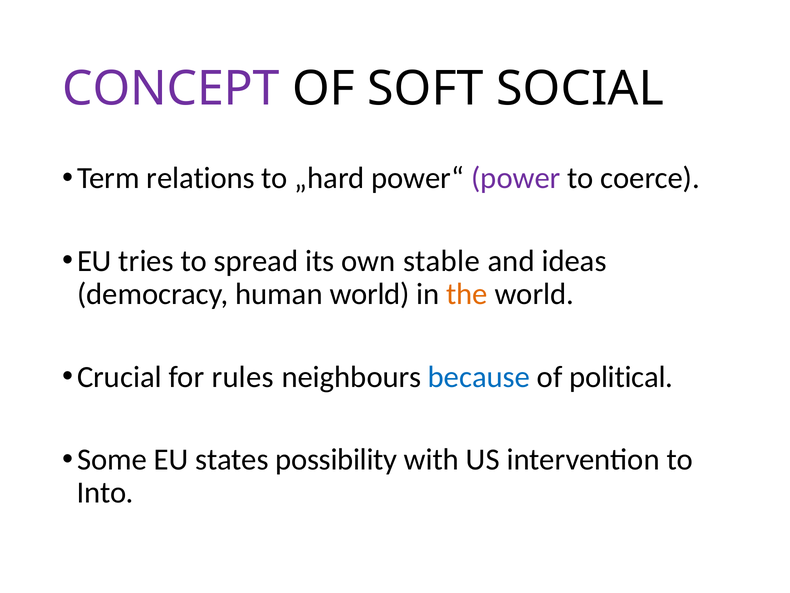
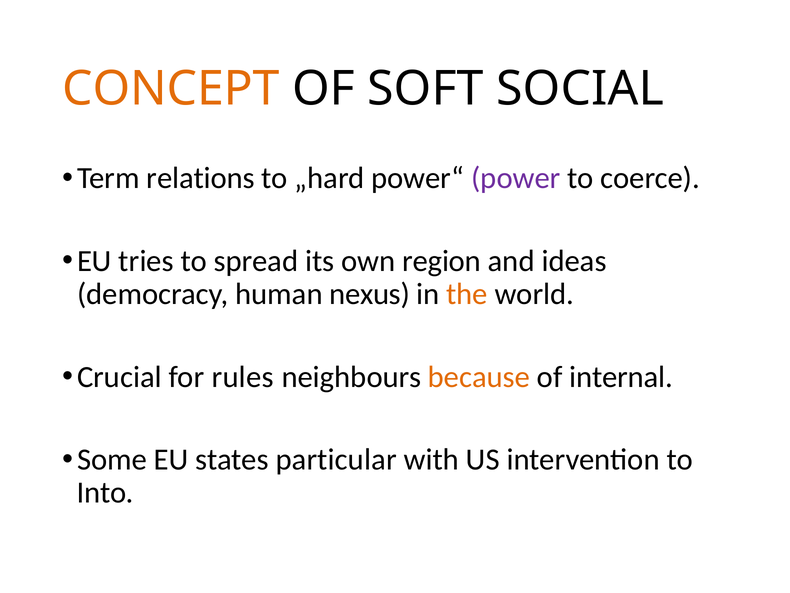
CONCEPT colour: purple -> orange (171, 89)
stable: stable -> region (442, 261)
human world: world -> nexus (370, 294)
because colour: blue -> orange (479, 377)
political: political -> internal (621, 377)
possibility: possibility -> particular (336, 459)
